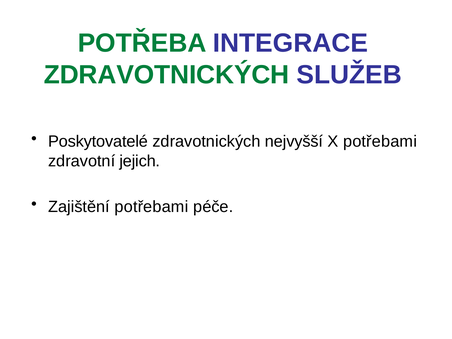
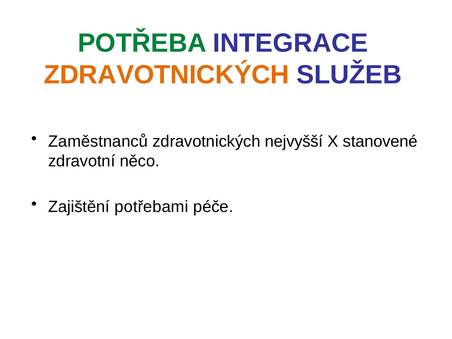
ZDRAVOTNICKÝCH colour: green -> orange (167, 75)
Poskytovatelé: Poskytovatelé -> Zaměstnanců (98, 141)
X potřebami: potřebami -> stanovené (380, 141)
jejich: jejich -> něco (140, 161)
